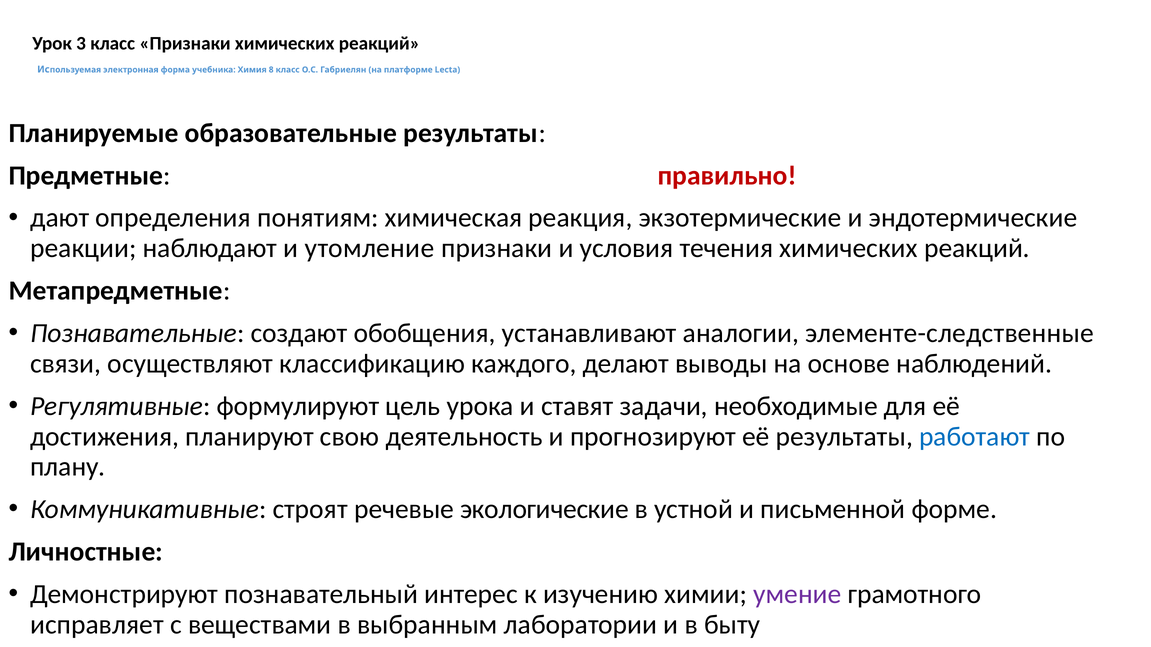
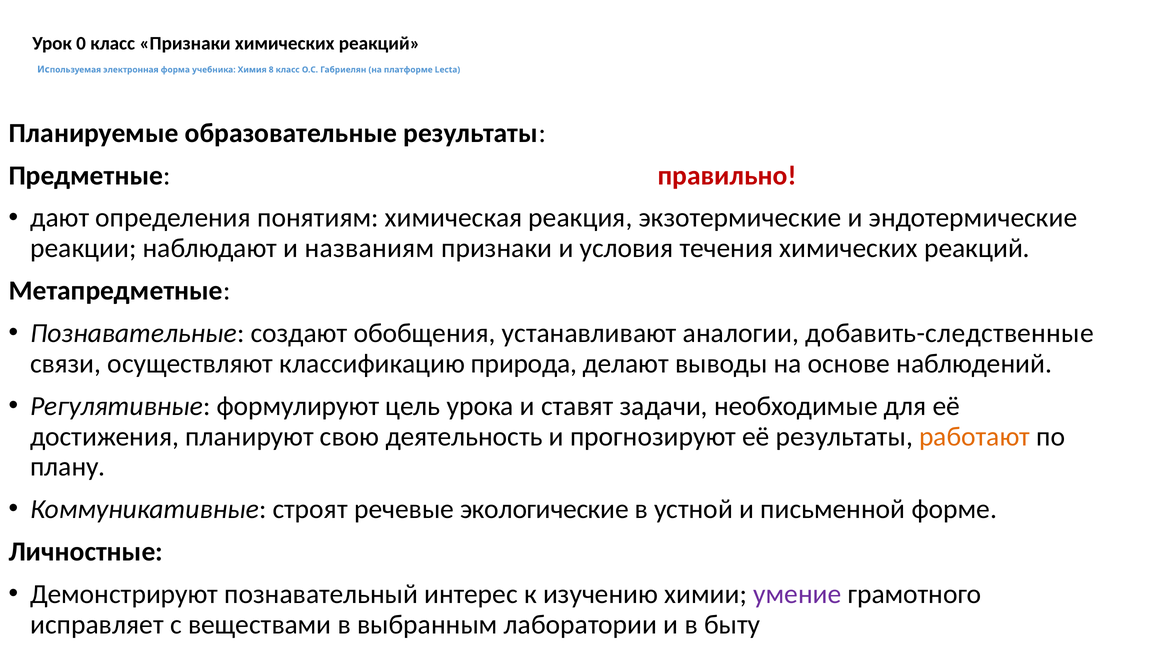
3: 3 -> 0 (81, 43)
утомление: утомление -> названиям (370, 248)
элементе-следственные: элементе-следственные -> добавить-следственные (949, 333)
каждого: каждого -> природа (524, 364)
работают colour: blue -> orange (975, 437)
